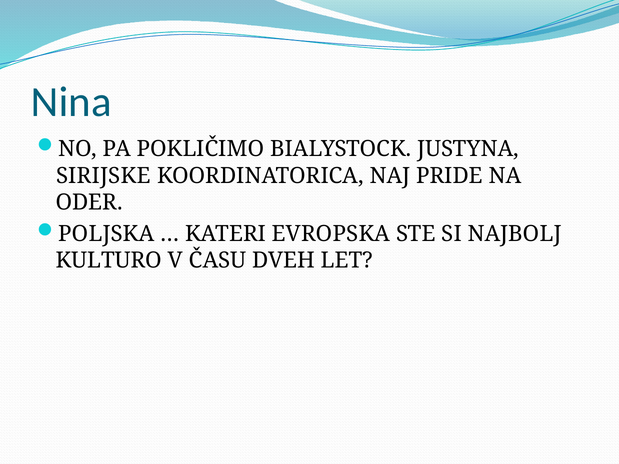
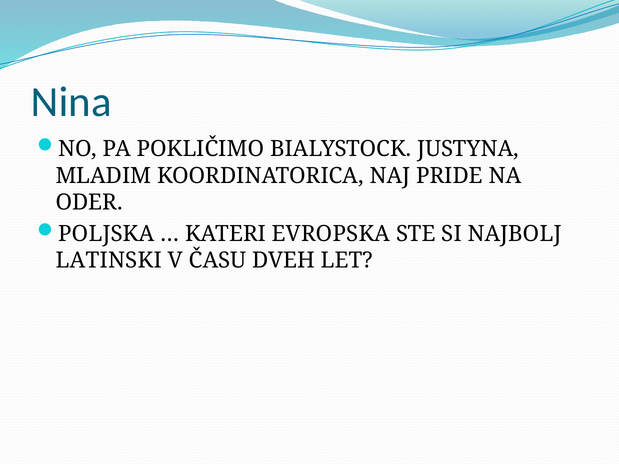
SIRIJSKE: SIRIJSKE -> MLADIM (103, 176)
KULTURO: KULTURO -> LATINSKI (109, 261)
